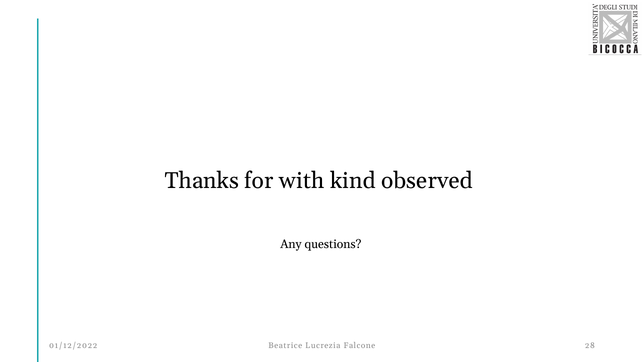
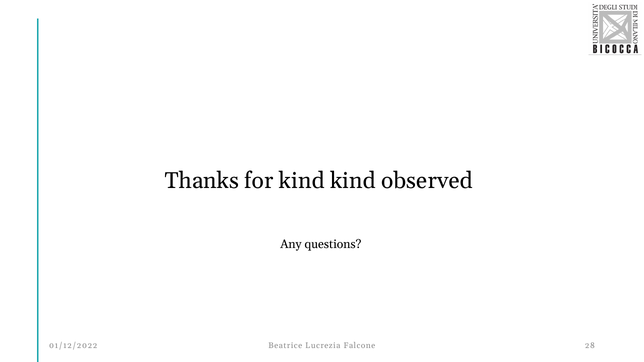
for with: with -> kind (302, 181)
